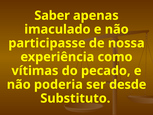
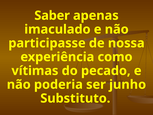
desde: desde -> junho (128, 84)
